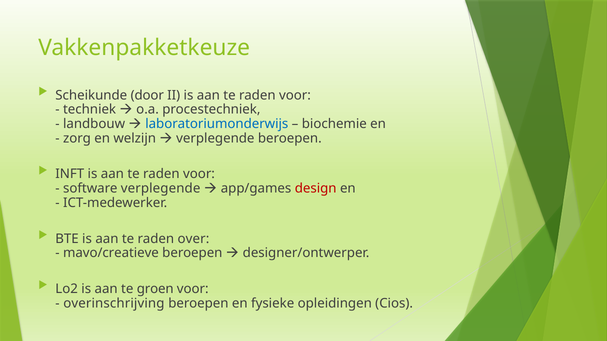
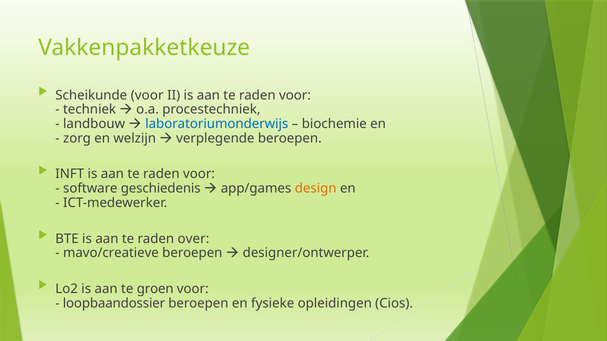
Scheikunde door: door -> voor (147, 95)
software verplegende: verplegende -> geschiedenis (161, 189)
design colour: red -> orange (316, 189)
overinschrijving: overinschrijving -> loopbaandossier (114, 304)
